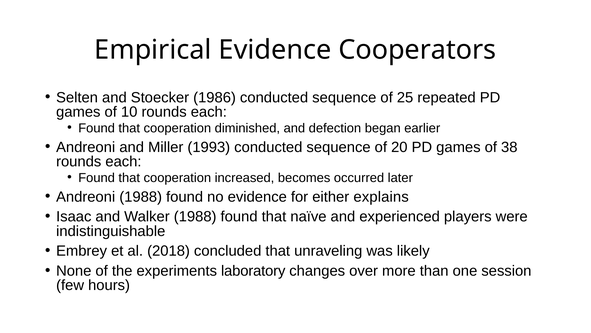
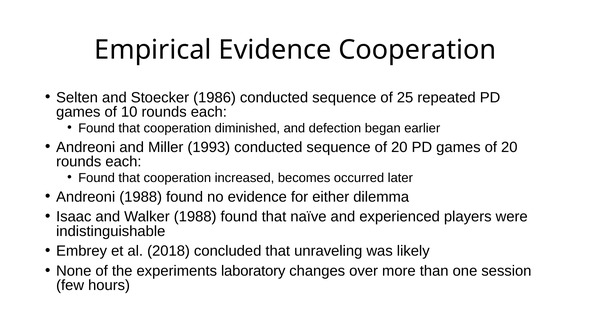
Evidence Cooperators: Cooperators -> Cooperation (417, 50)
games of 38: 38 -> 20 (509, 147)
explains: explains -> dilemma (381, 196)
